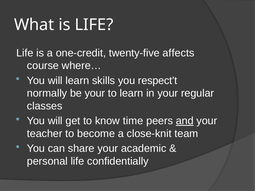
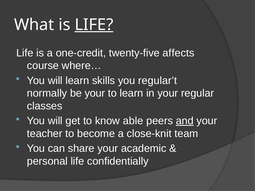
LIFE underline: none -> present (94, 25)
respect’t: respect’t -> regular’t (158, 81)
time: time -> able (133, 121)
